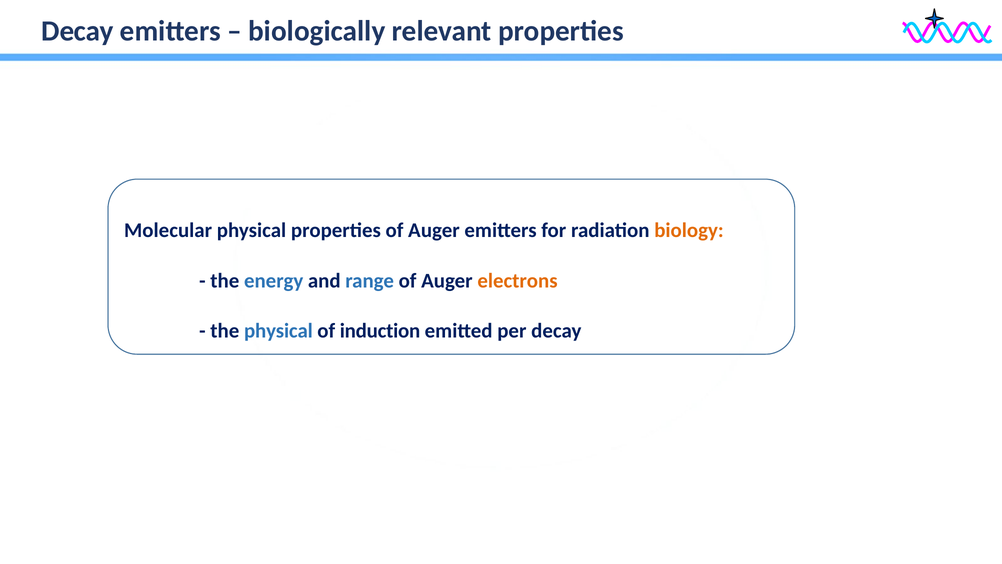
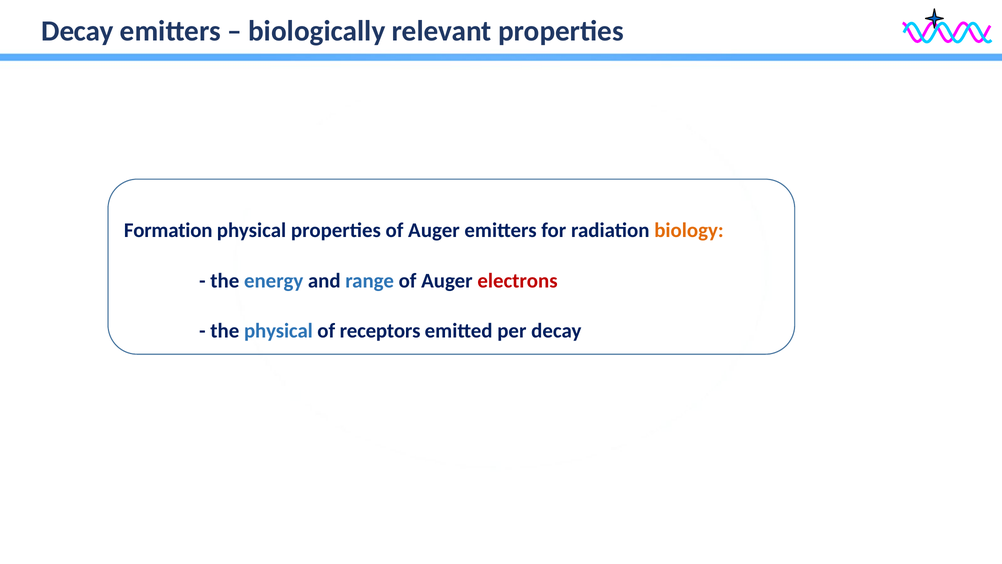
Molecular: Molecular -> Formation (168, 230)
electrons colour: orange -> red (517, 281)
induction: induction -> receptors (380, 331)
